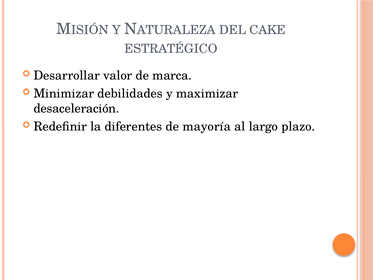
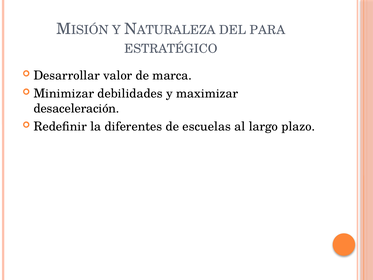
CAKE: CAKE -> PARA (267, 30)
mayoría: mayoría -> escuelas (207, 126)
